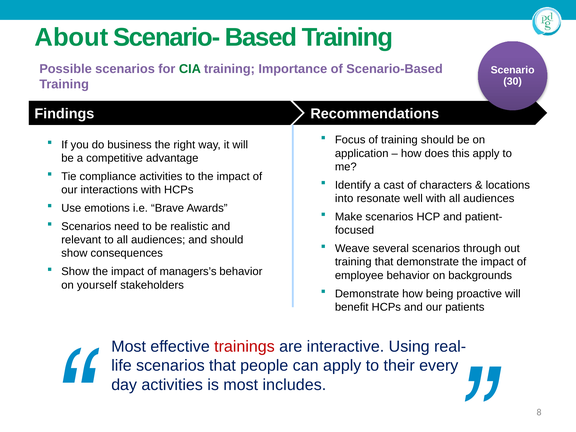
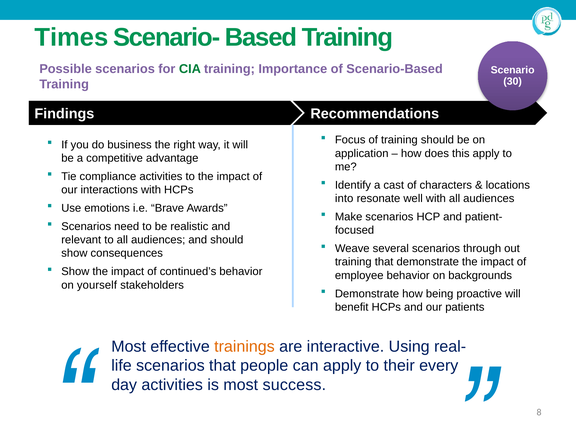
About: About -> Times (71, 37)
managers’s: managers’s -> continued’s (188, 272)
trainings colour: red -> orange (244, 346)
includes: includes -> success (294, 385)
